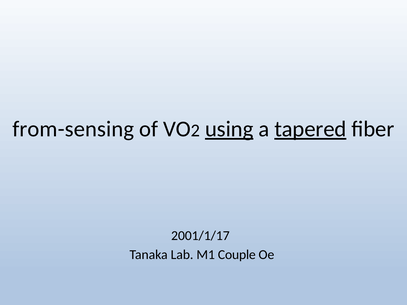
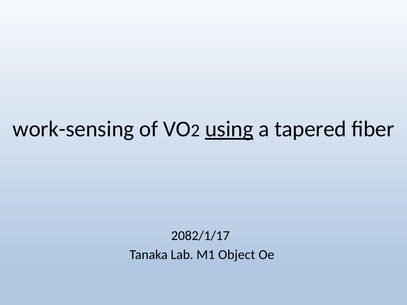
from-sensing: from-sensing -> work-sensing (73, 129)
tapered underline: present -> none (310, 129)
2001/1/17: 2001/1/17 -> 2082/1/17 (200, 236)
Couple: Couple -> Object (237, 255)
